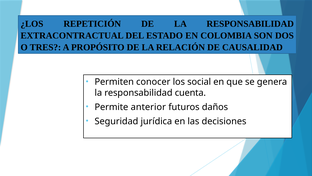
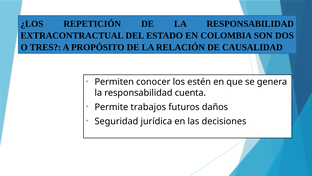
social: social -> estén (199, 82)
anterior: anterior -> trabajos (148, 107)
